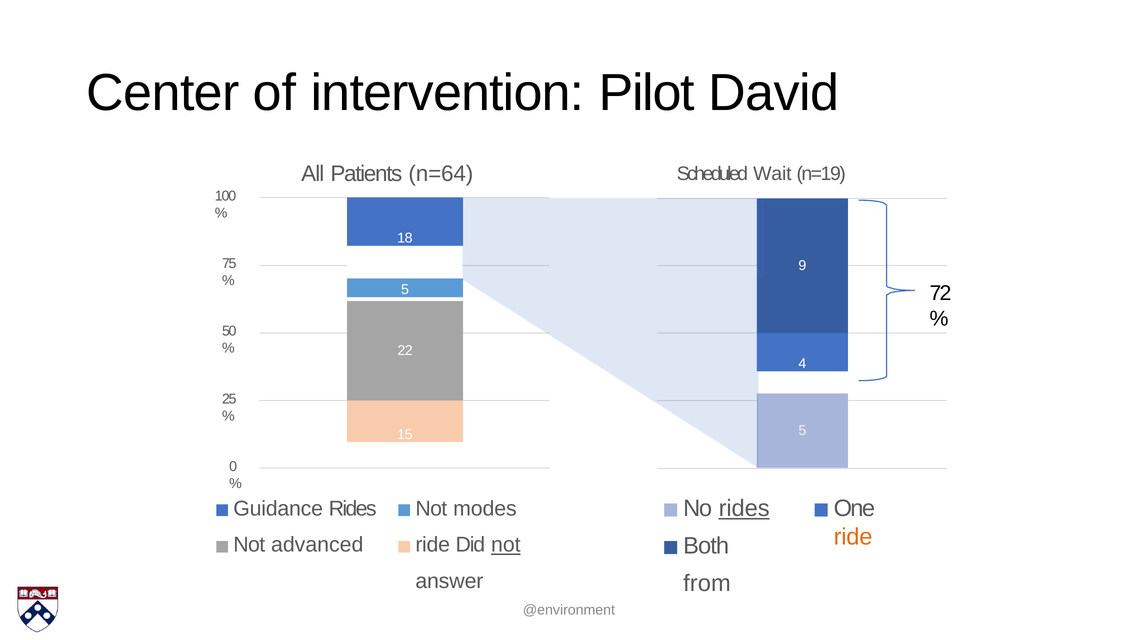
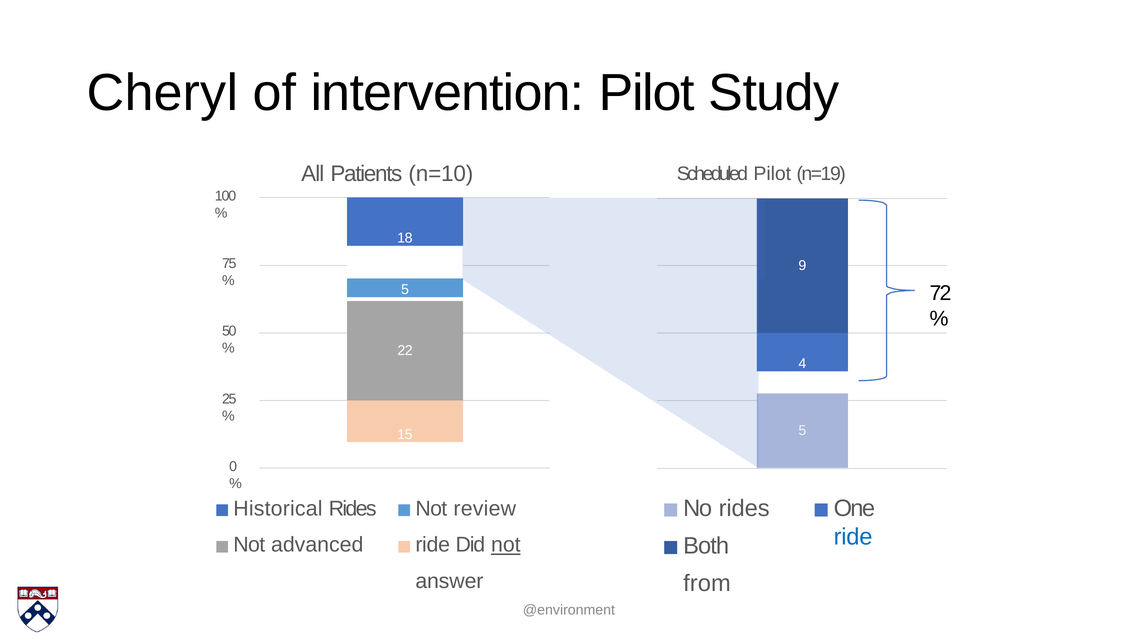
Center: Center -> Cheryl (162, 93)
David: David -> Study (774, 93)
n=64: n=64 -> n=10 (441, 173)
Scheduled Wait: Wait -> Pilot (772, 174)
rides underline: present -> none (744, 508)
Guidance: Guidance -> Historical (278, 508)
modes: modes -> review (485, 508)
ride colour: orange -> blue (853, 537)
